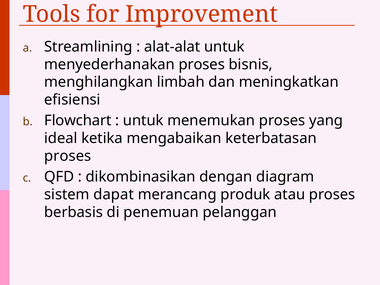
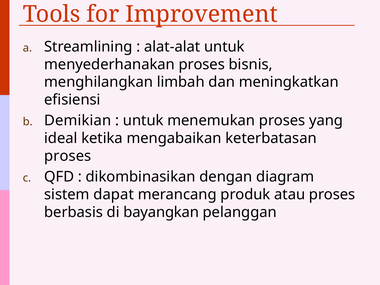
Flowchart: Flowchart -> Demikian (78, 121)
penemuan: penemuan -> bayangkan (161, 212)
